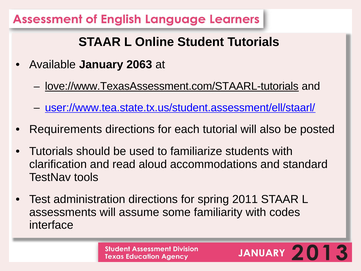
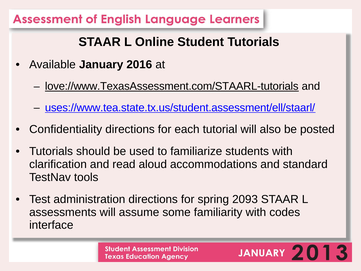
2063: 2063 -> 2016 (139, 65)
user://www.tea.state.tx.us/student.assessment/ell/staarl/: user://www.tea.state.tx.us/student.assessment/ell/staarl/ -> uses://www.tea.state.tx.us/student.assessment/ell/staarl/ (180, 108)
Requirements: Requirements -> Confidentiality (66, 129)
2011: 2011 -> 2093 (245, 199)
